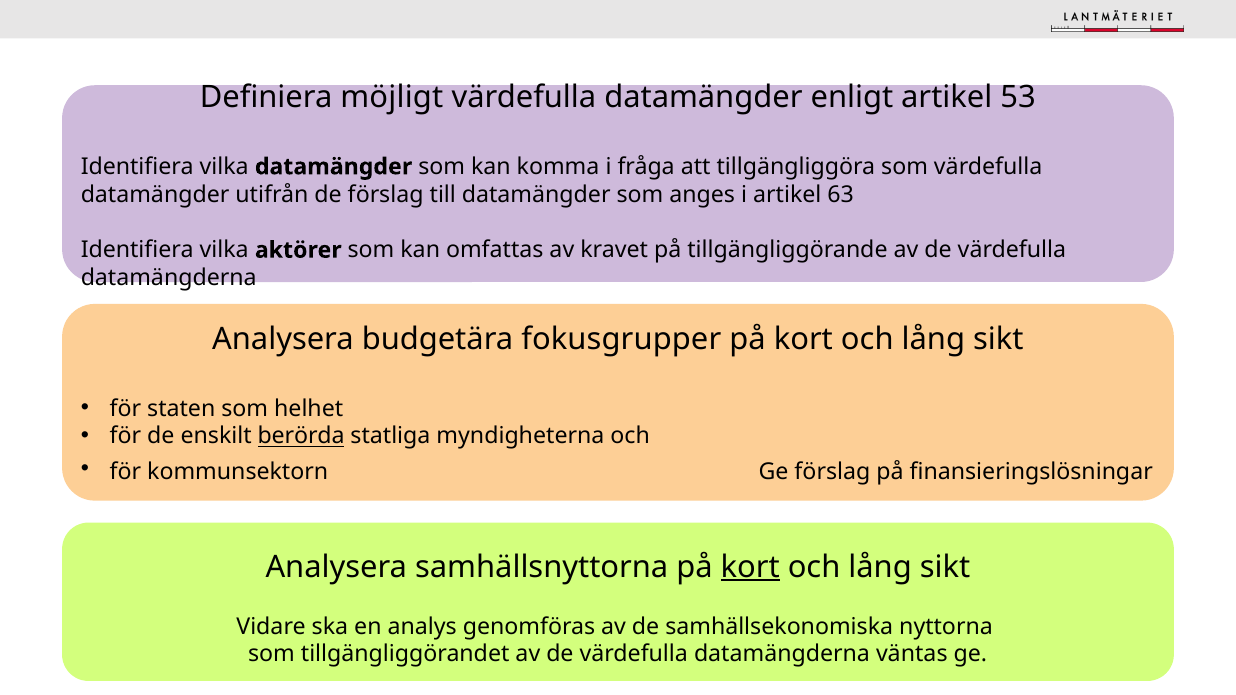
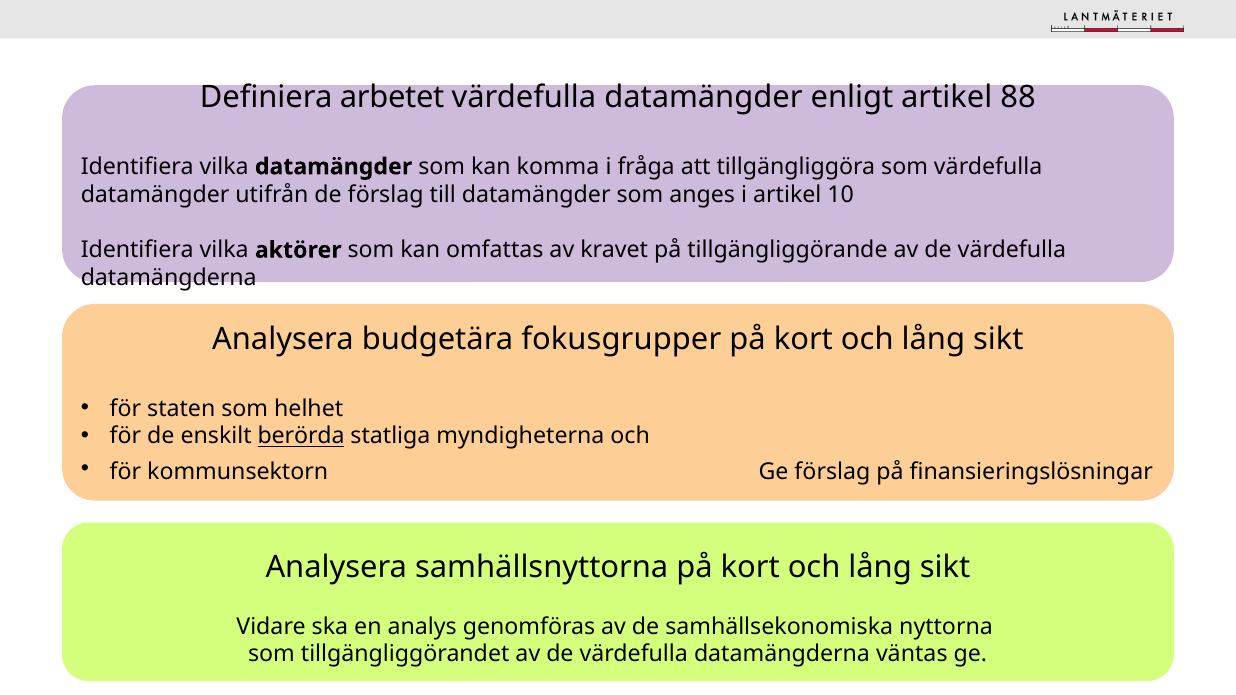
möjligt: möjligt -> arbetet (392, 98)
53: 53 -> 88 (1018, 98)
63: 63 -> 10 (841, 195)
kort underline: present -> none (750, 567)
